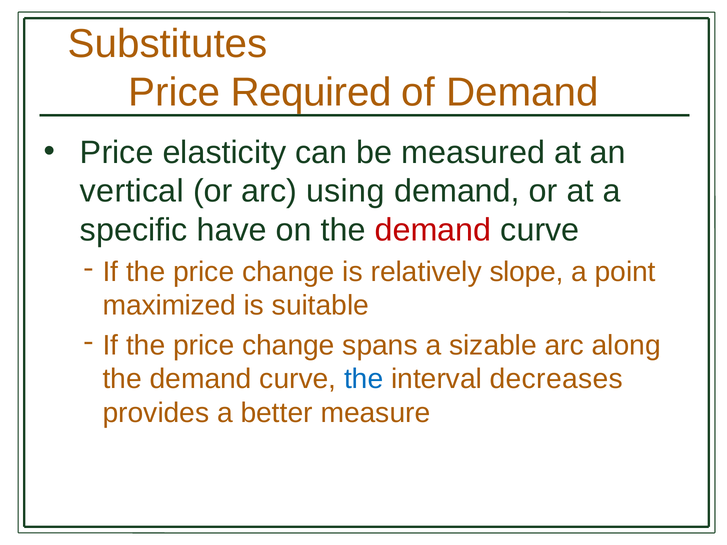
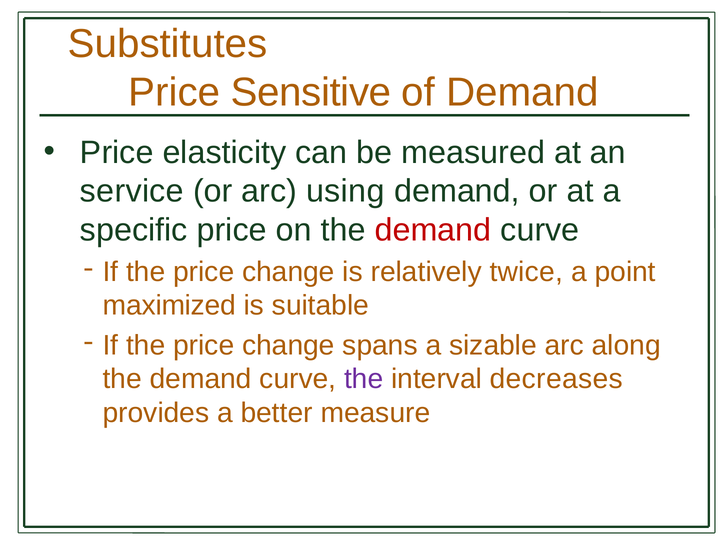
Required: Required -> Sensitive (311, 92)
vertical: vertical -> service (132, 191)
specific have: have -> price (232, 230)
slope: slope -> twice (526, 272)
the colour: blue -> purple (364, 379)
